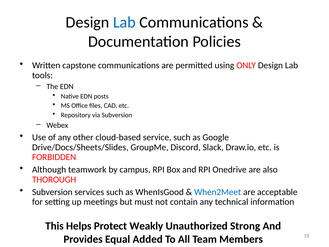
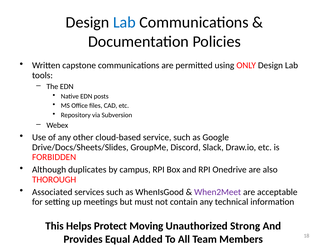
teamwork: teamwork -> duplicates (87, 169)
Subversion: Subversion -> Associated (52, 192)
When2Meet colour: blue -> purple (218, 192)
Weakly: Weakly -> Moving (146, 226)
